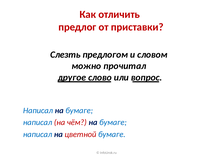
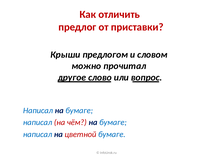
Слезть: Слезть -> Крыши (65, 55)
